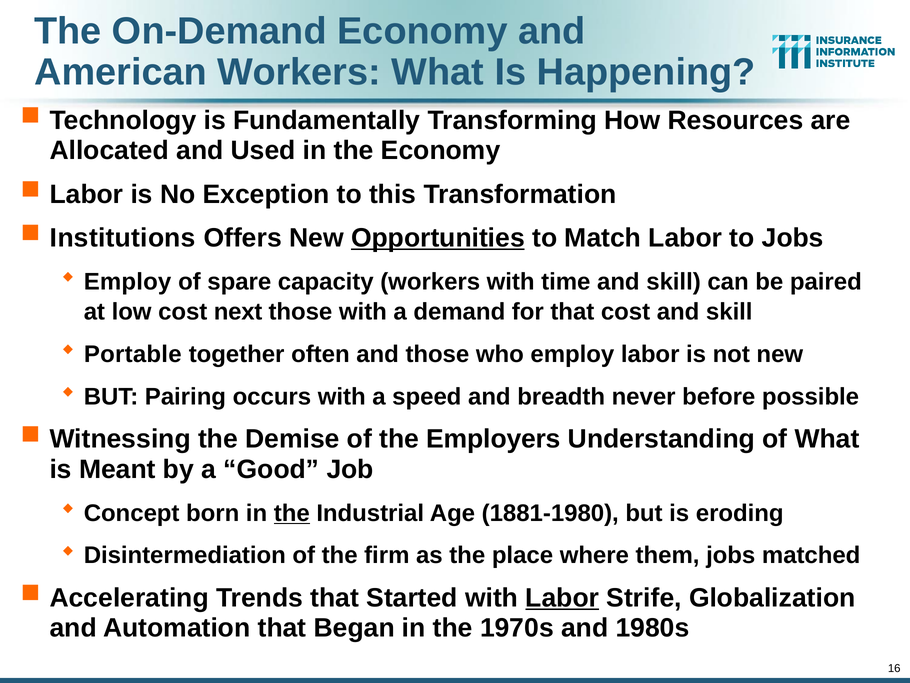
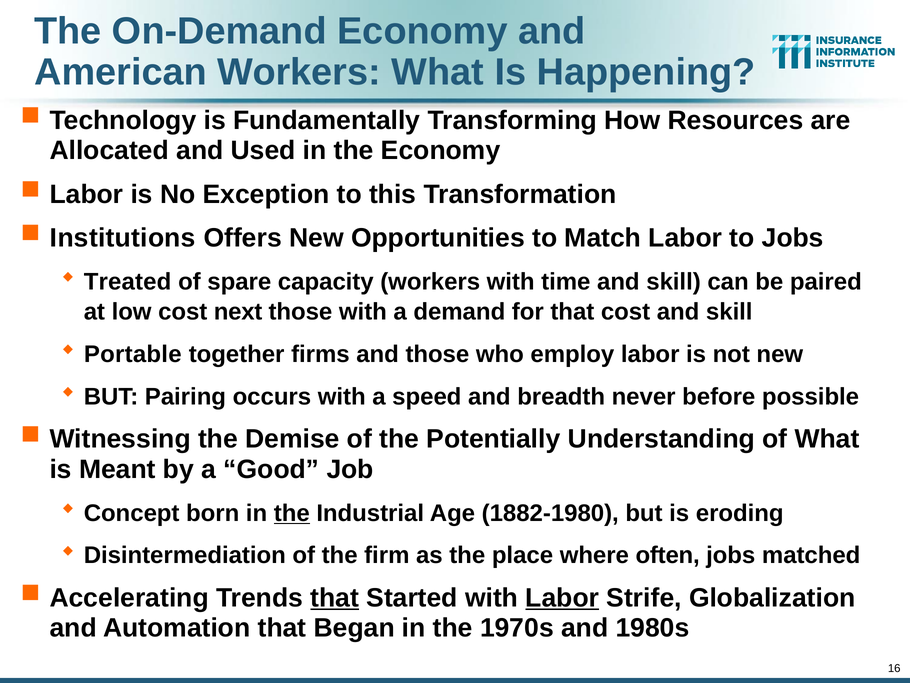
Opportunities underline: present -> none (438, 238)
Employ: Employ -> Treated (128, 281)
often: often -> firms (320, 354)
Employers: Employers -> Potentially (493, 439)
1881-1980: 1881-1980 -> 1882-1980 (550, 513)
them: them -> often (668, 555)
that underline: none -> present (335, 597)
